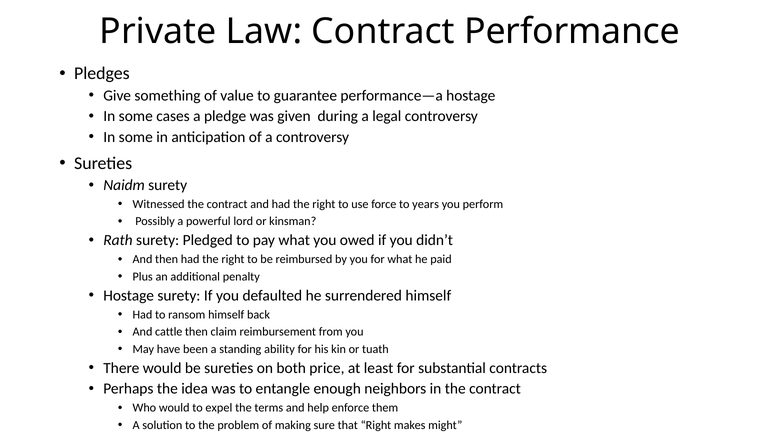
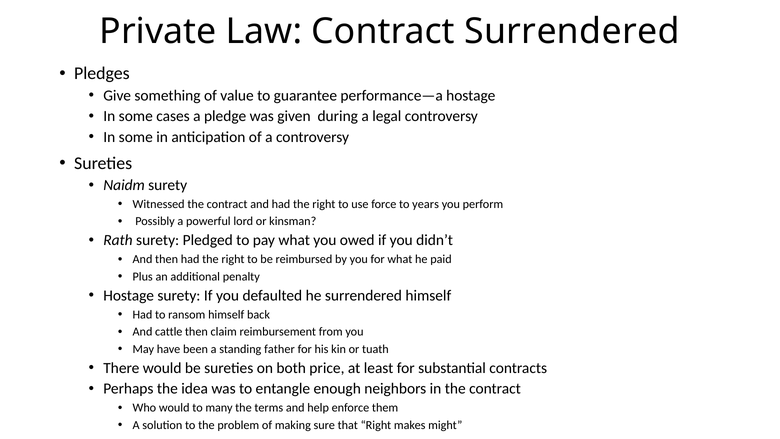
Contract Performance: Performance -> Surrendered (572, 31)
ability: ability -> father (279, 349)
expel: expel -> many (219, 408)
